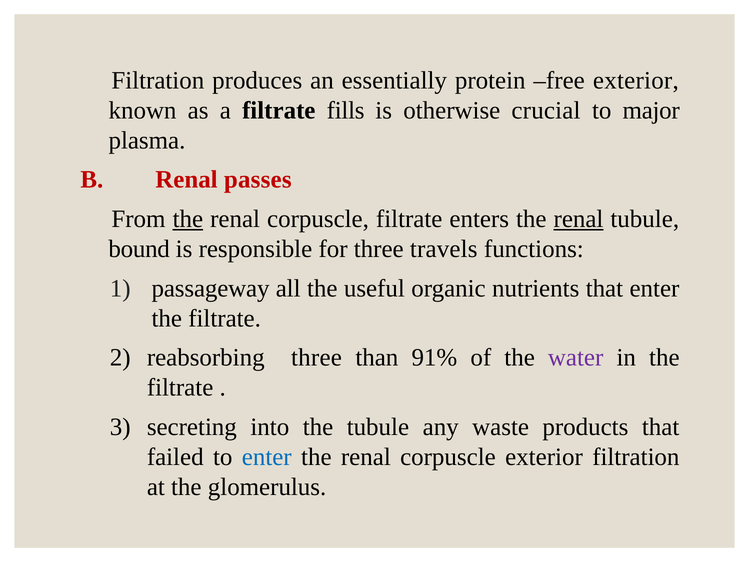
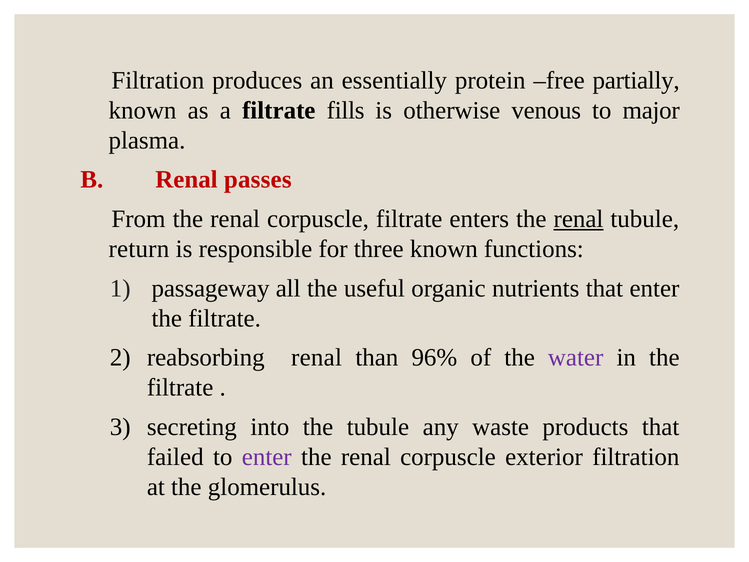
free exterior: exterior -> partially (636, 80)
crucial: crucial -> venous (546, 110)
the underline: present -> none (188, 219)
bound: bound -> return (139, 249)
three travels: travels -> known (444, 249)
reabsorbing three: three -> renal (316, 358)
91%: 91% -> 96% (434, 358)
enter colour: blue -> purple (267, 457)
